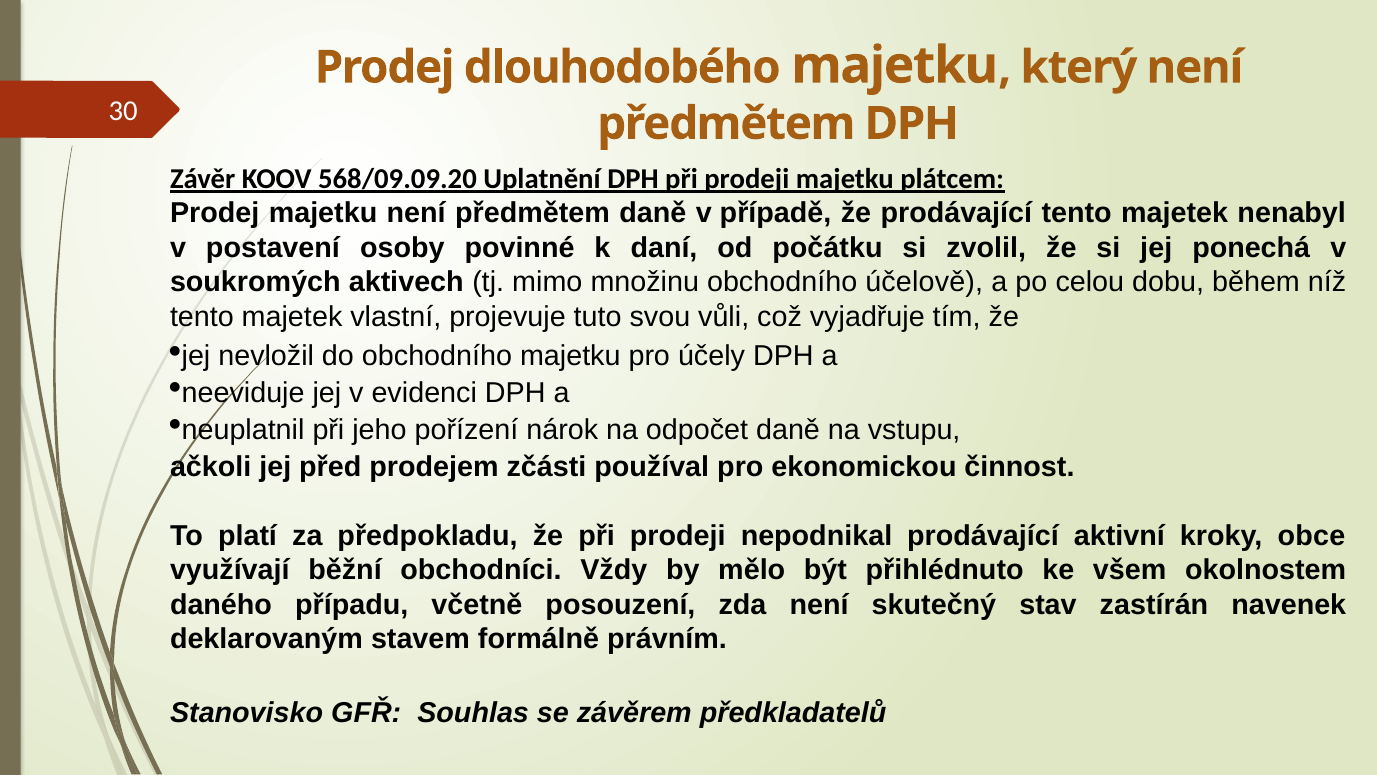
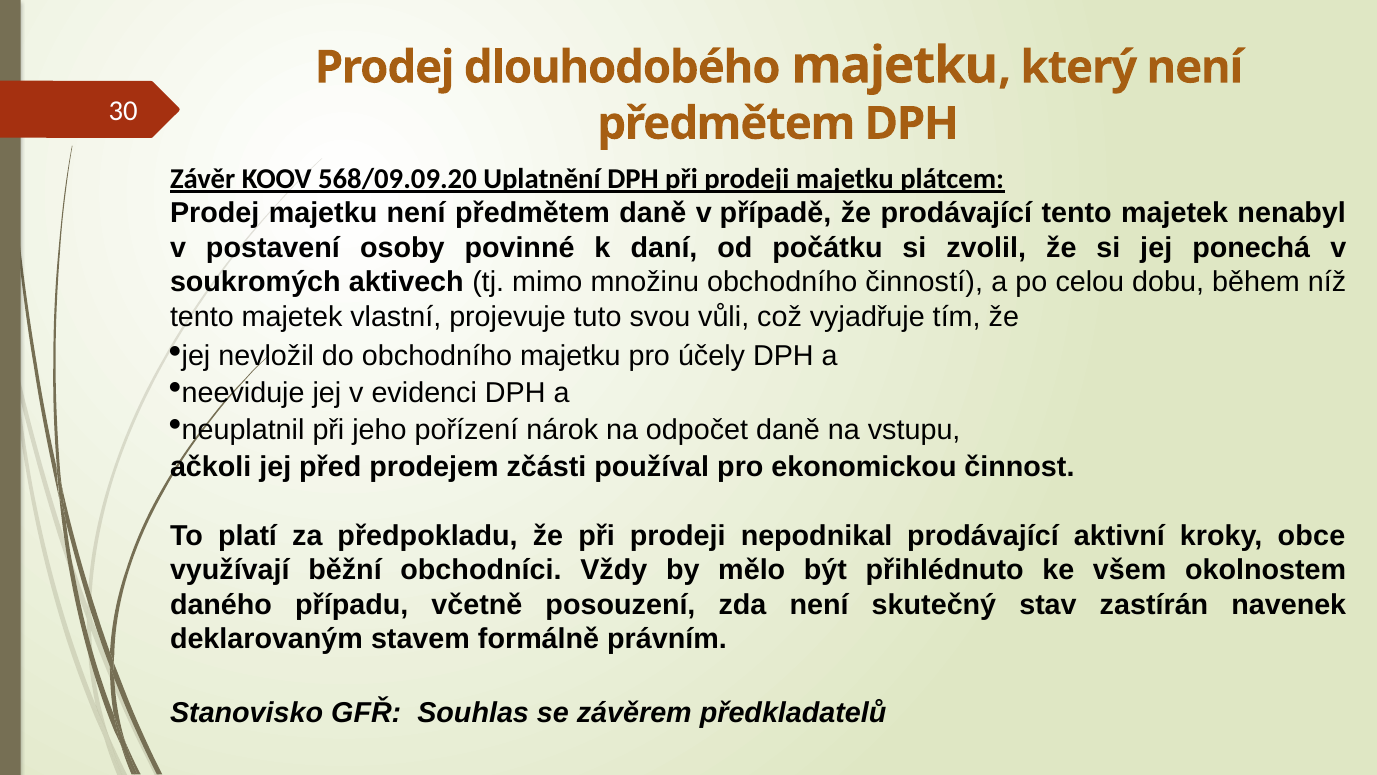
účelově: účelově -> činností (924, 282)
